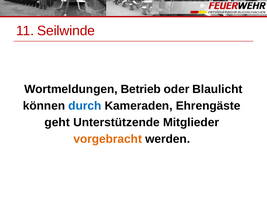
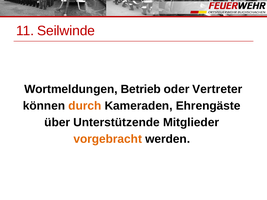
Blaulicht: Blaulicht -> Vertreter (217, 89)
durch colour: blue -> orange (85, 106)
geht: geht -> über (57, 122)
